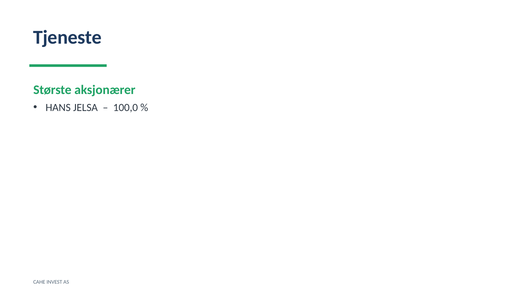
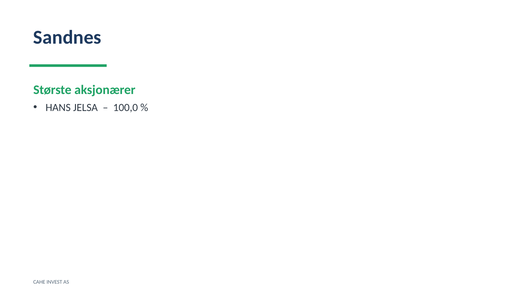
Tjeneste: Tjeneste -> Sandnes (67, 37)
